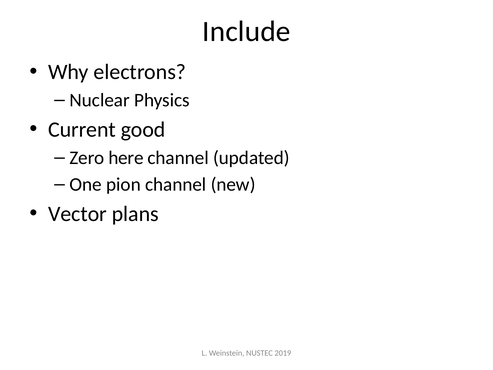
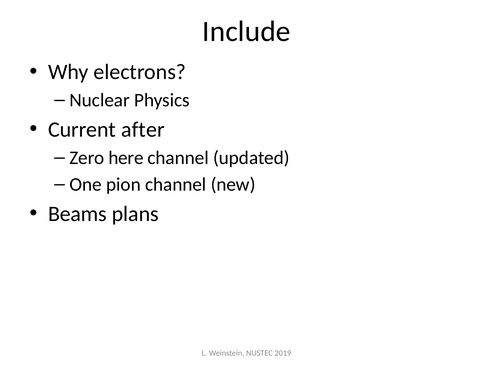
good: good -> after (143, 129)
Vector: Vector -> Beams (77, 214)
